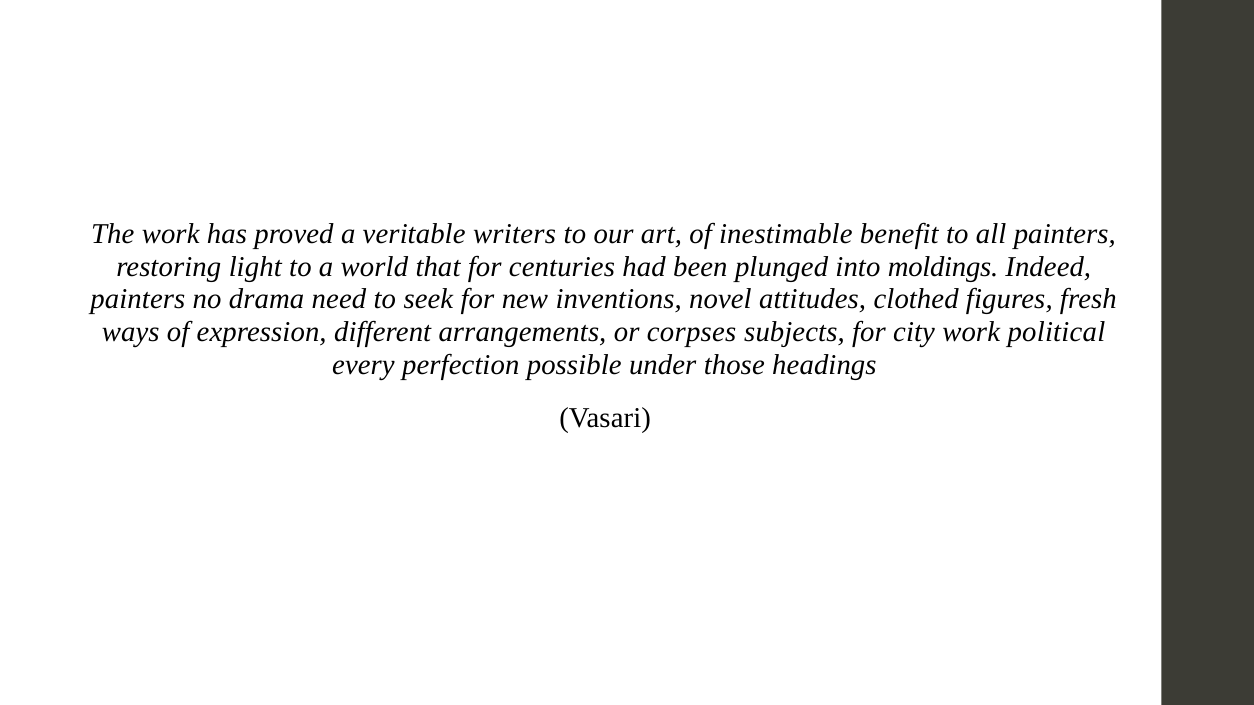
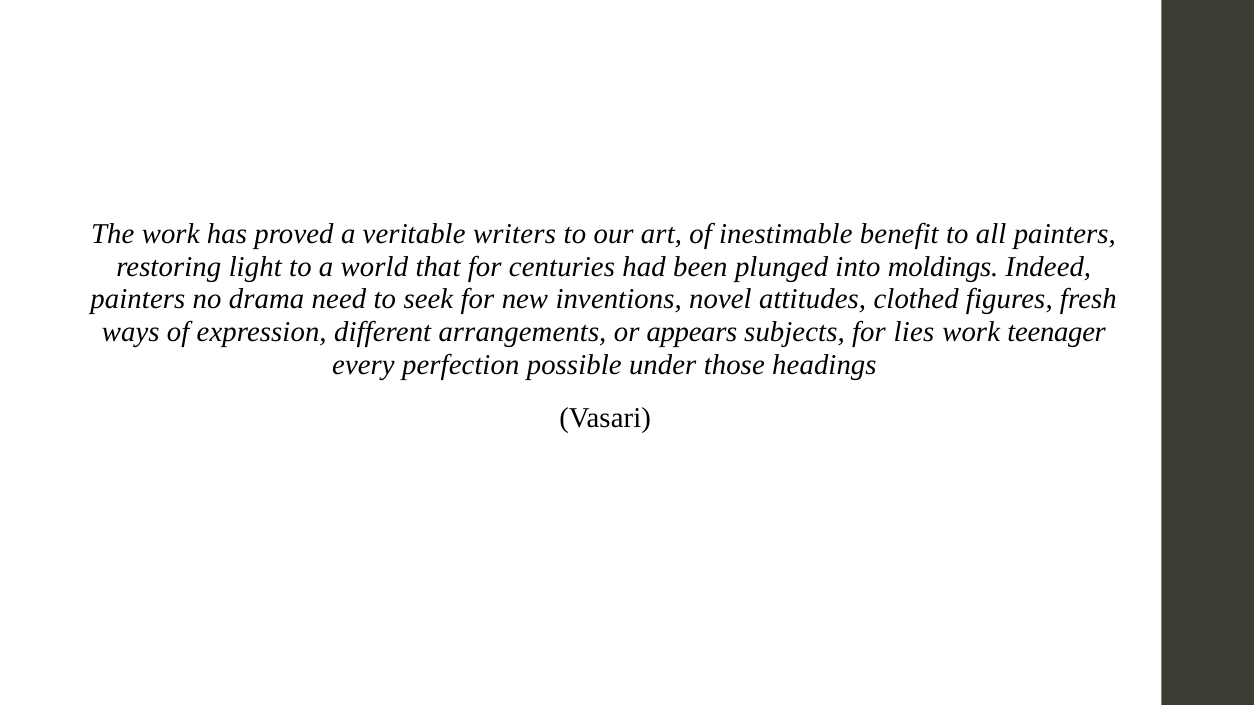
corpses: corpses -> appears (692, 332)
city: city -> lies (914, 332)
political: political -> teenager (1057, 332)
